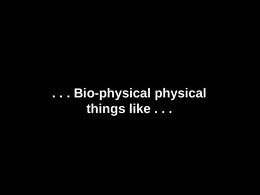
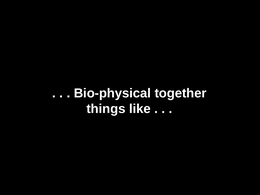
physical: physical -> together (181, 93)
